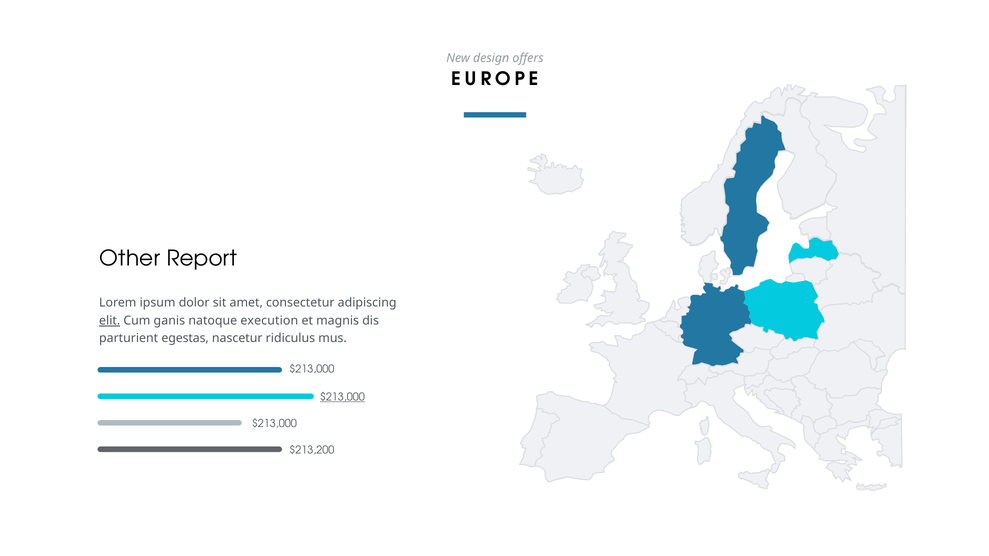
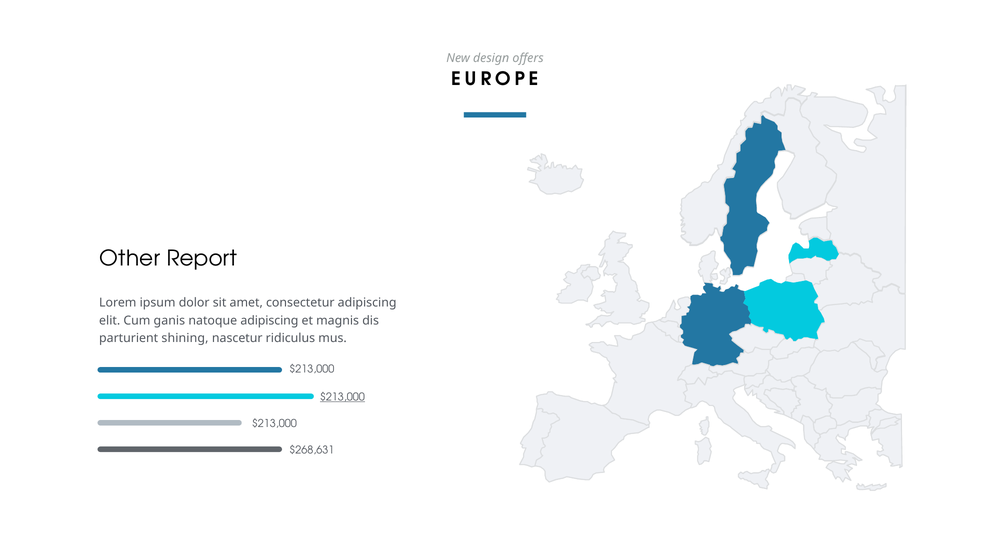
elit underline: present -> none (110, 321)
natoque execution: execution -> adipiscing (269, 321)
egestas: egestas -> shining (185, 339)
$213,200: $213,200 -> $268,631 (312, 450)
